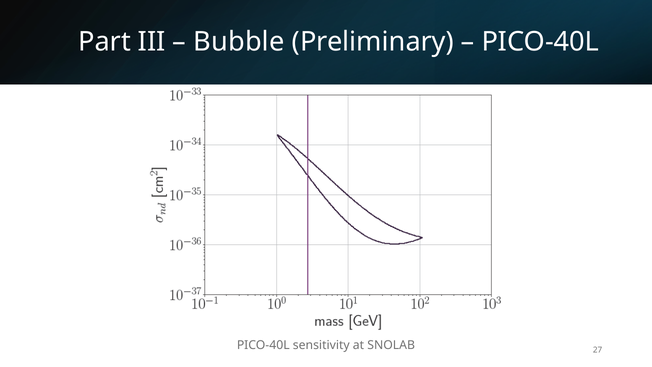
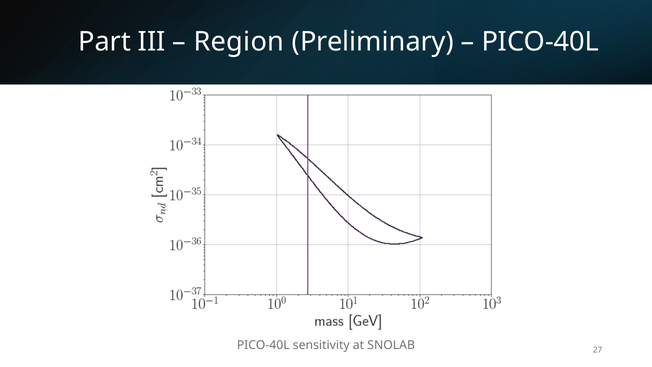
Bubble: Bubble -> Region (239, 42)
